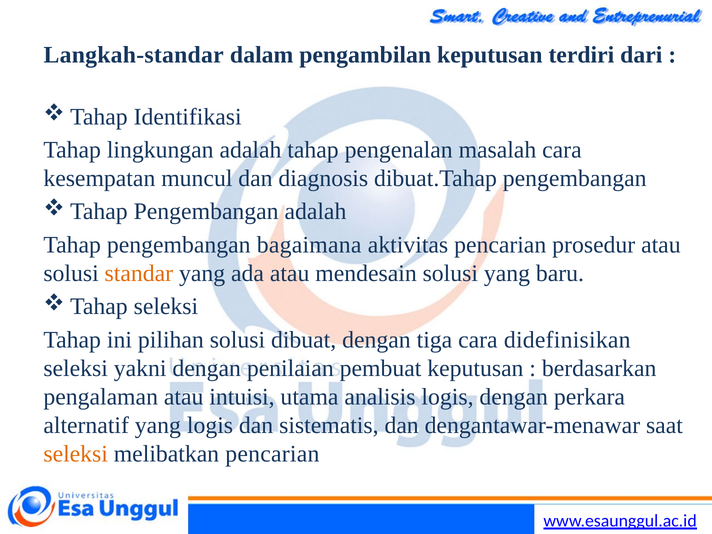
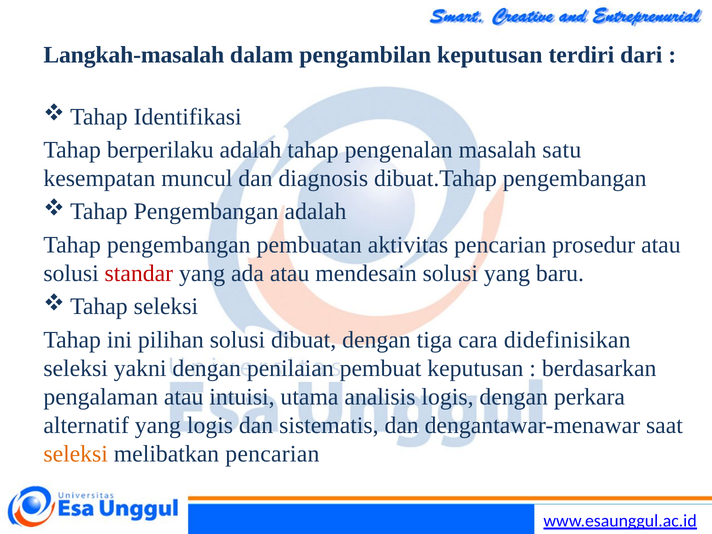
Langkah-standar: Langkah-standar -> Langkah-masalah (134, 55)
lingkungan: lingkungan -> berperilaku (160, 150)
masalah cara: cara -> satu (562, 150)
bagaimana: bagaimana -> pembuatan (309, 245)
standar colour: orange -> red (139, 273)
